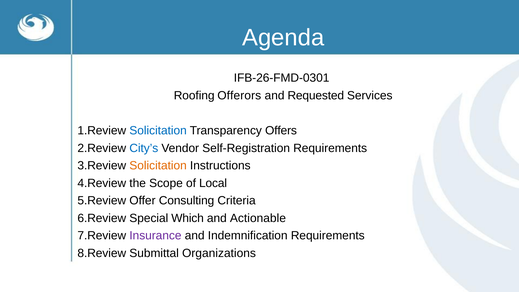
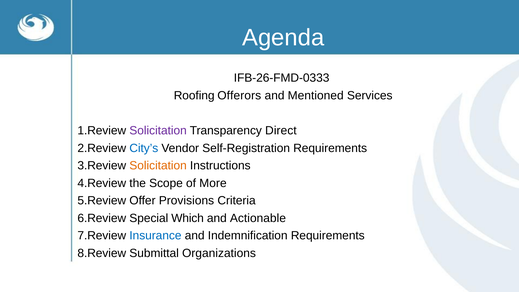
IFB-26-FMD-0301: IFB-26-FMD-0301 -> IFB-26-FMD-0333 (282, 78)
Requested: Requested -> Mentioned (316, 96)
Solicitation colour: blue -> purple (158, 131)
Offers: Offers -> Direct (281, 131)
Local: Local -> More (213, 183)
Consulting: Consulting -> Provisions (186, 201)
Insurance colour: purple -> blue (155, 236)
